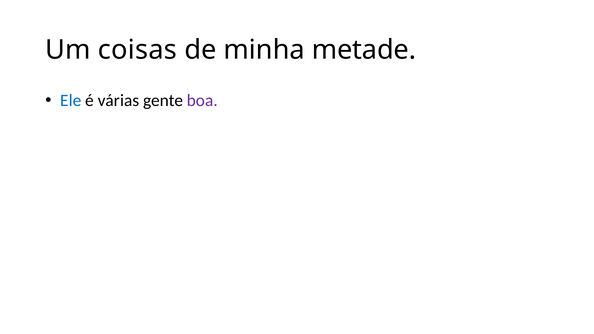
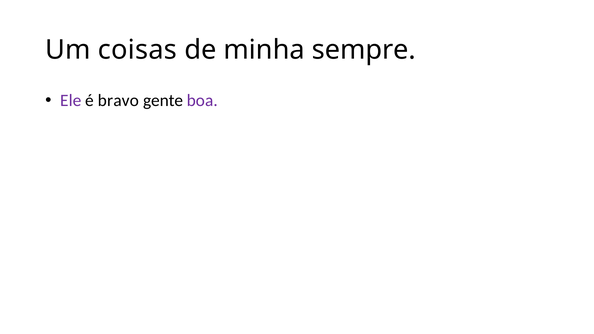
metade: metade -> sempre (364, 50)
Ele colour: blue -> purple (71, 100)
várias: várias -> bravo (118, 100)
